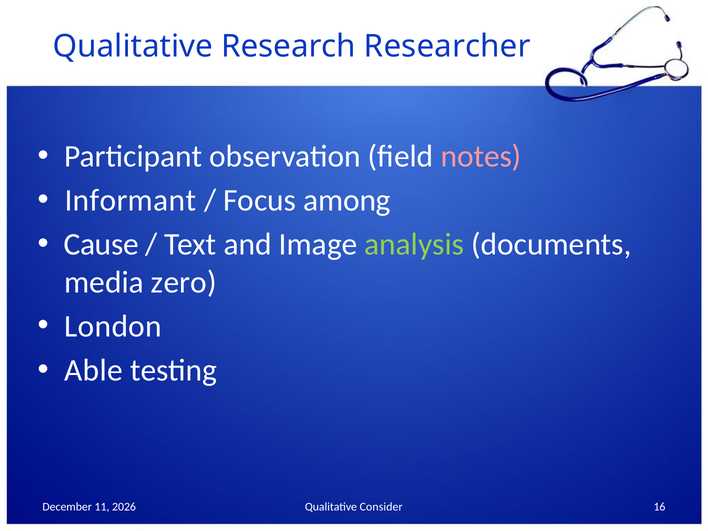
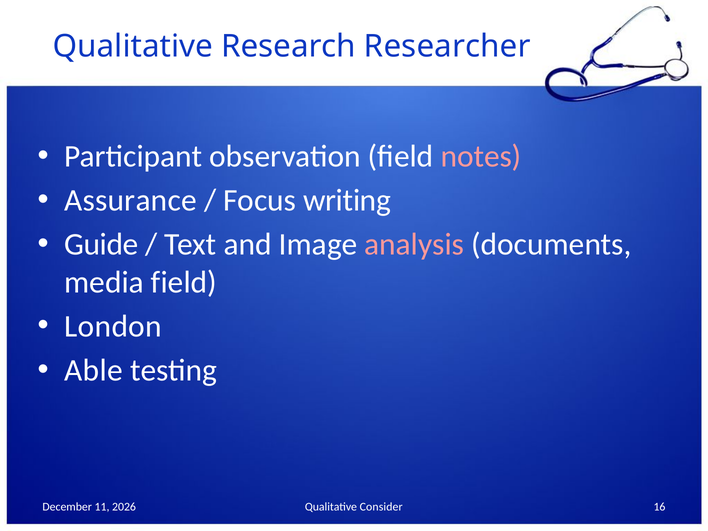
Informant: Informant -> Assurance (130, 200)
among: among -> writing (347, 200)
Cause: Cause -> Guide (101, 244)
analysis colour: light green -> pink (414, 244)
media zero: zero -> field (184, 282)
